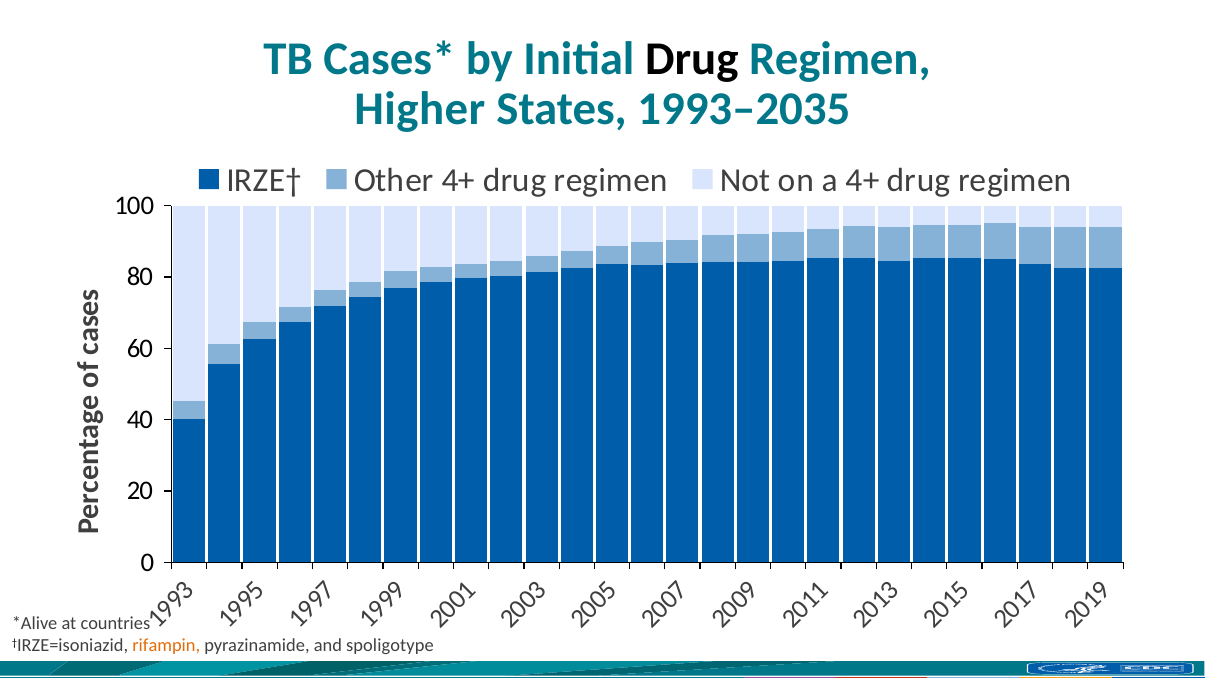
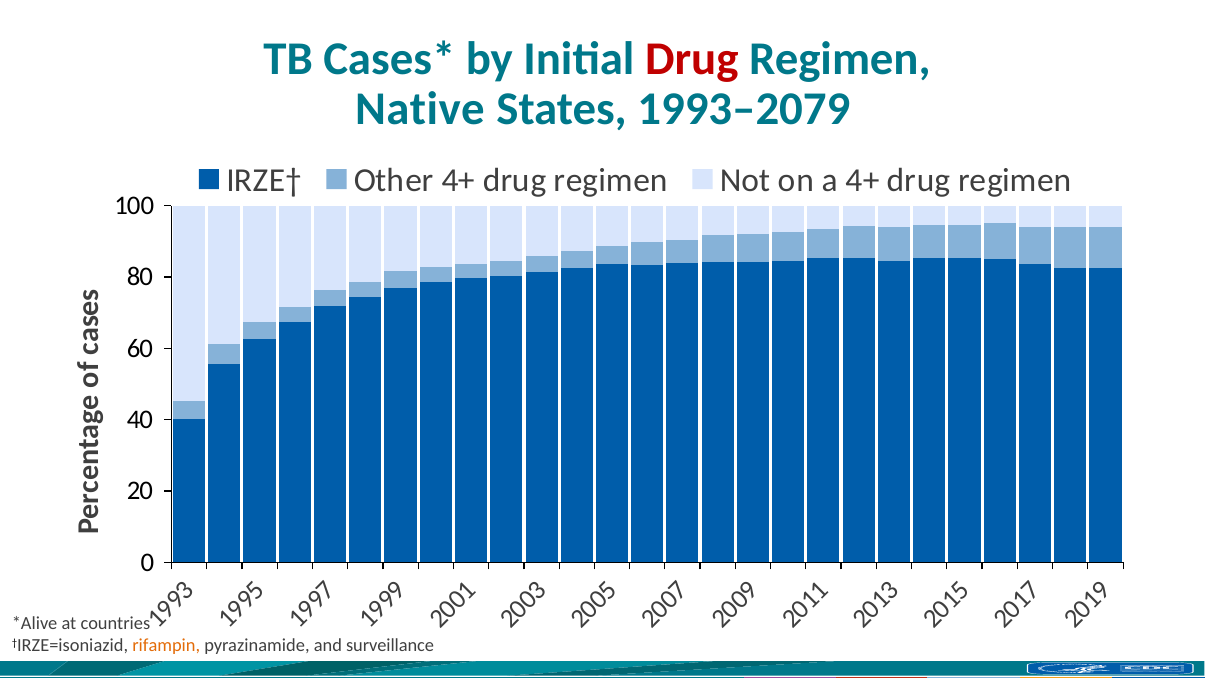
Drug colour: black -> red (692, 59)
Higher: Higher -> Native (420, 109)
1993–2035: 1993–2035 -> 1993–2079 (744, 109)
spoligotype: spoligotype -> surveillance (390, 645)
